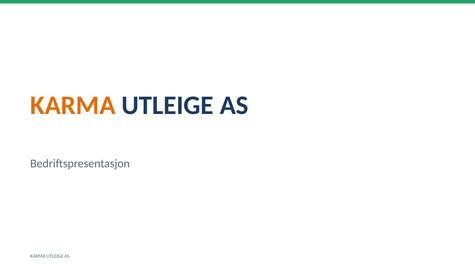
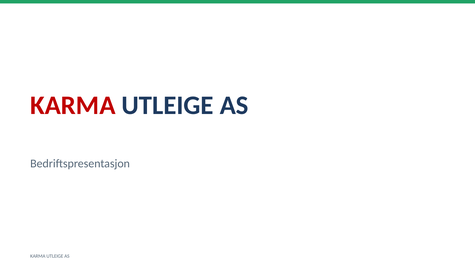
KARMA colour: orange -> red (73, 105)
